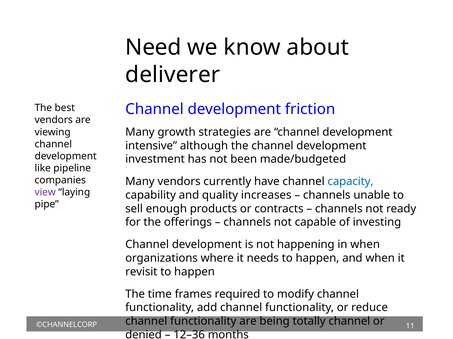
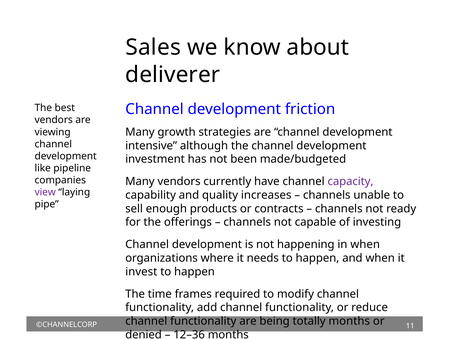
Need: Need -> Sales (153, 48)
capacity colour: blue -> purple (351, 182)
revisit: revisit -> invest (141, 272)
totally channel: channel -> months (349, 322)
